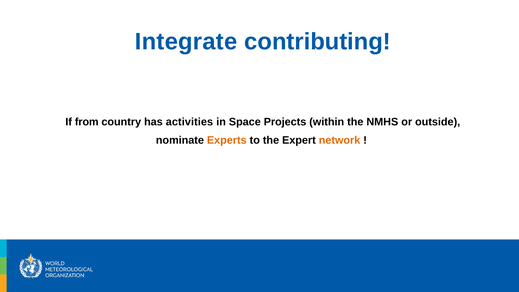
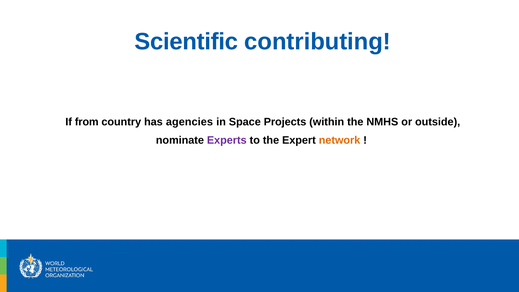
Integrate: Integrate -> Scientific (186, 42)
activities: activities -> agencies (189, 122)
Experts colour: orange -> purple (227, 140)
